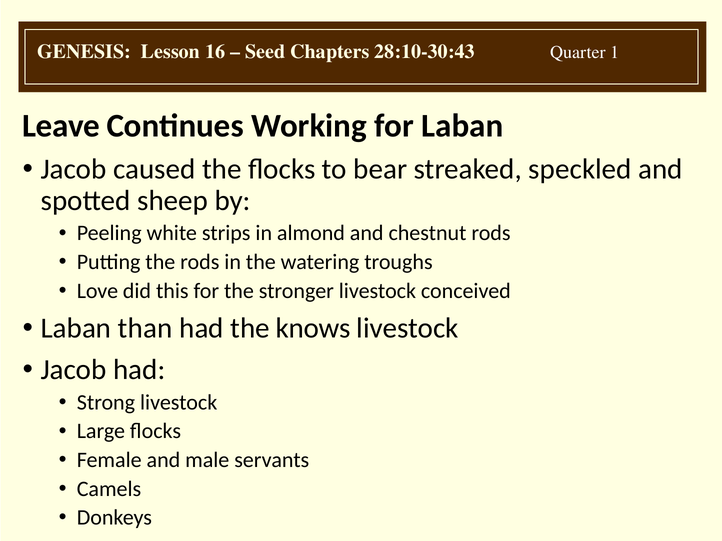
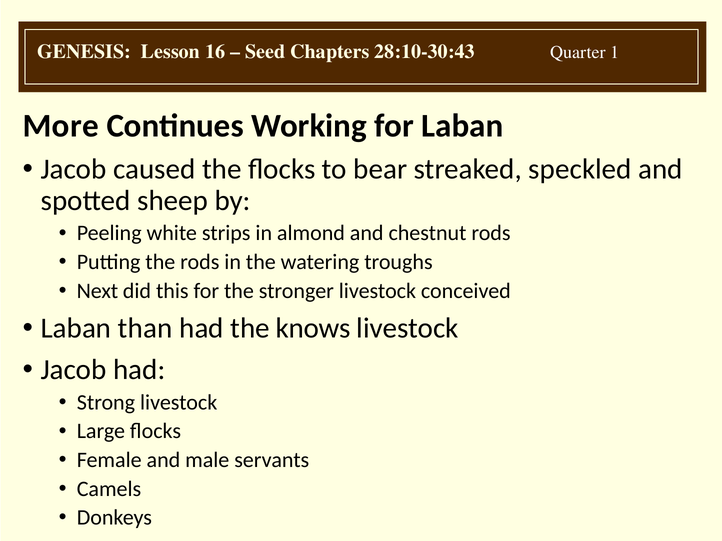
Leave: Leave -> More (61, 126)
Love: Love -> Next (97, 291)
